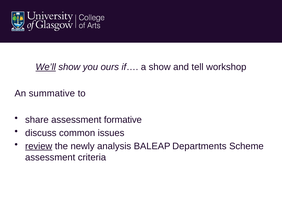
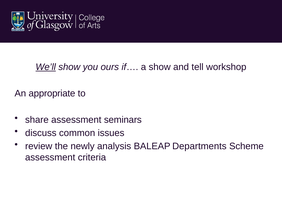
summative: summative -> appropriate (52, 93)
formative: formative -> seminars (123, 119)
review underline: present -> none (39, 146)
